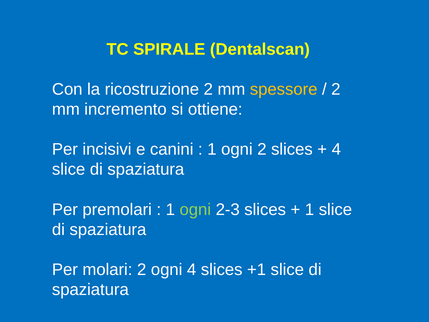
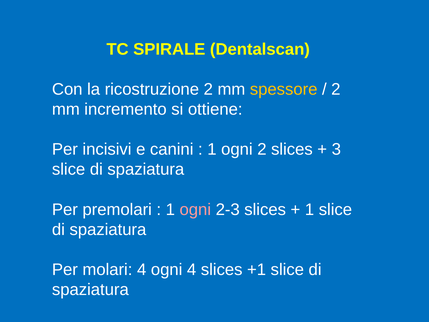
4: 4 -> 3 (336, 149)
ogni colour: light green -> pink (195, 209)
molari 2: 2 -> 4 (142, 269)
